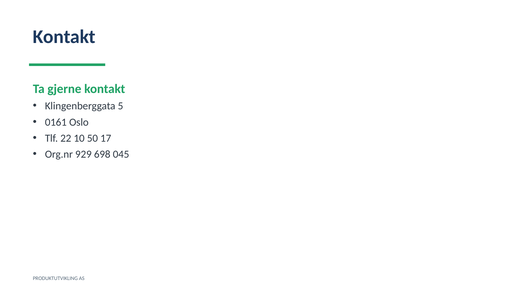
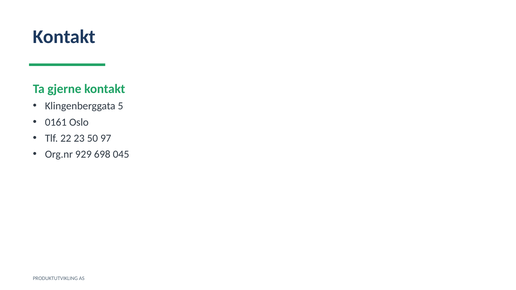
10: 10 -> 23 (79, 138)
17: 17 -> 97 (106, 138)
